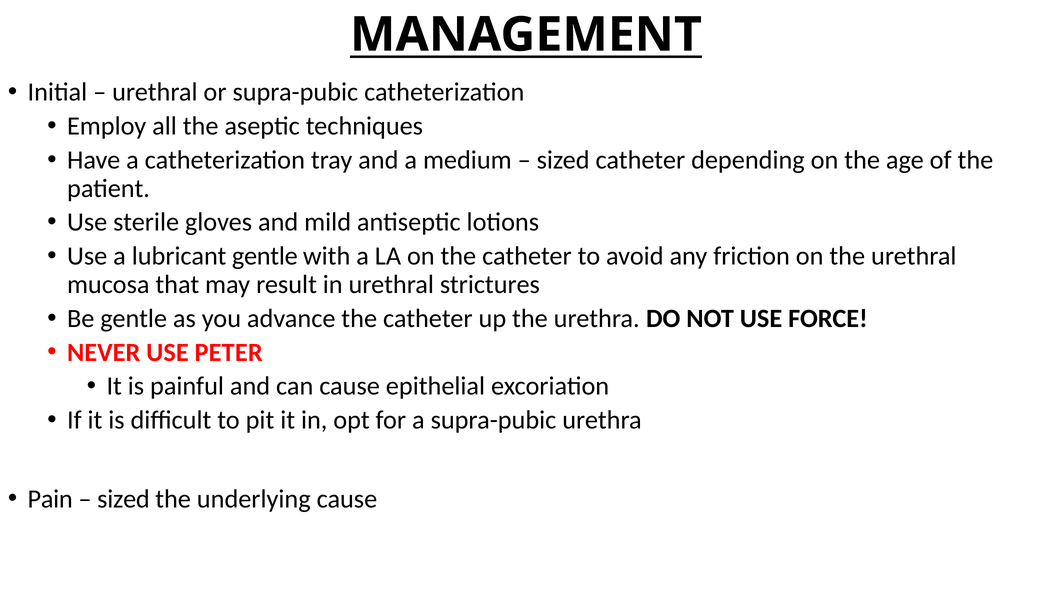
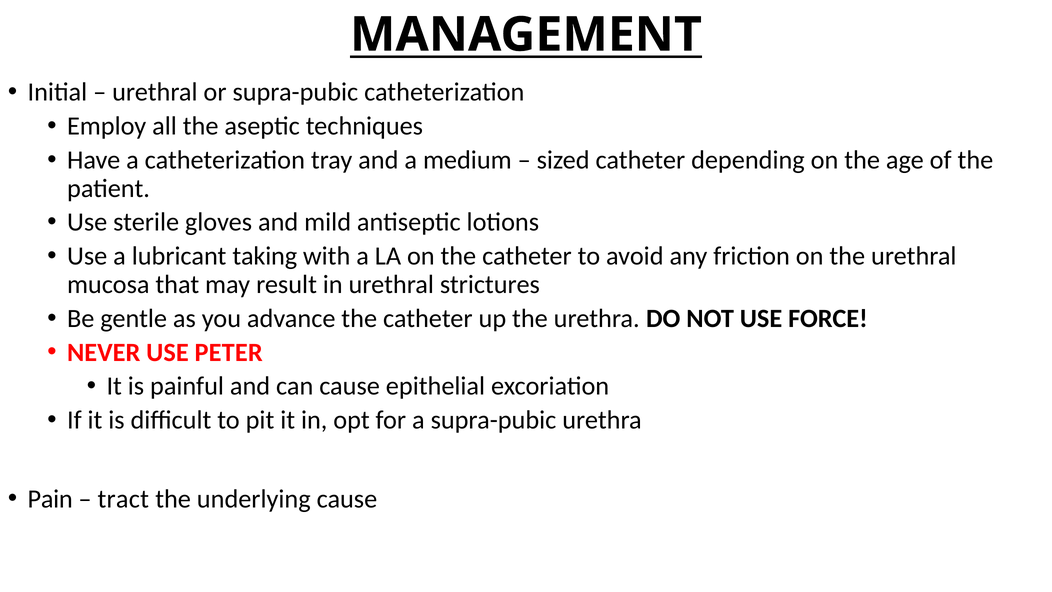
lubricant gentle: gentle -> taking (265, 256)
sized: sized -> tract (123, 499)
